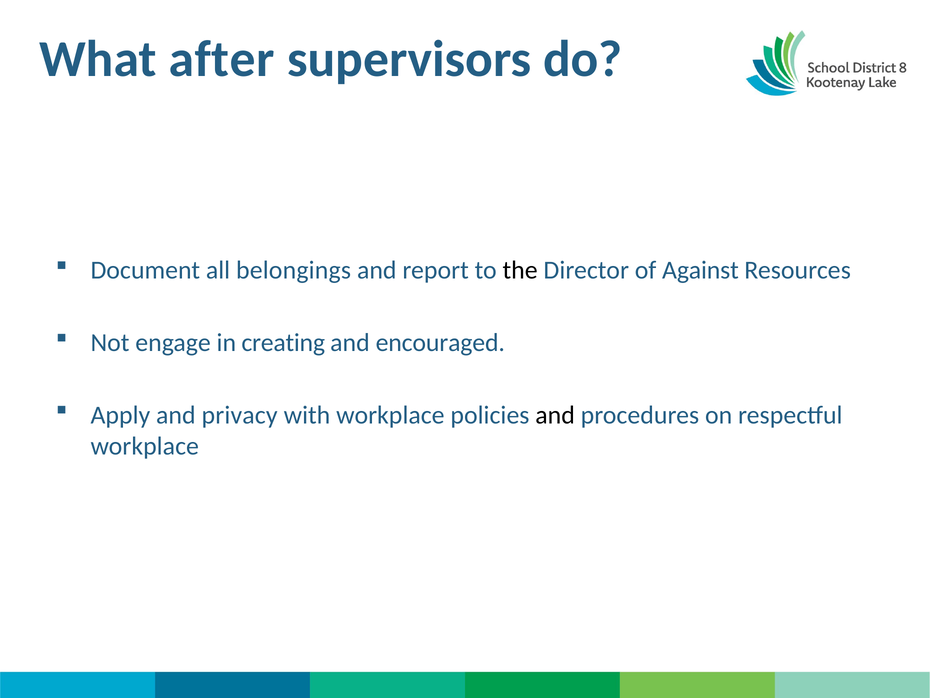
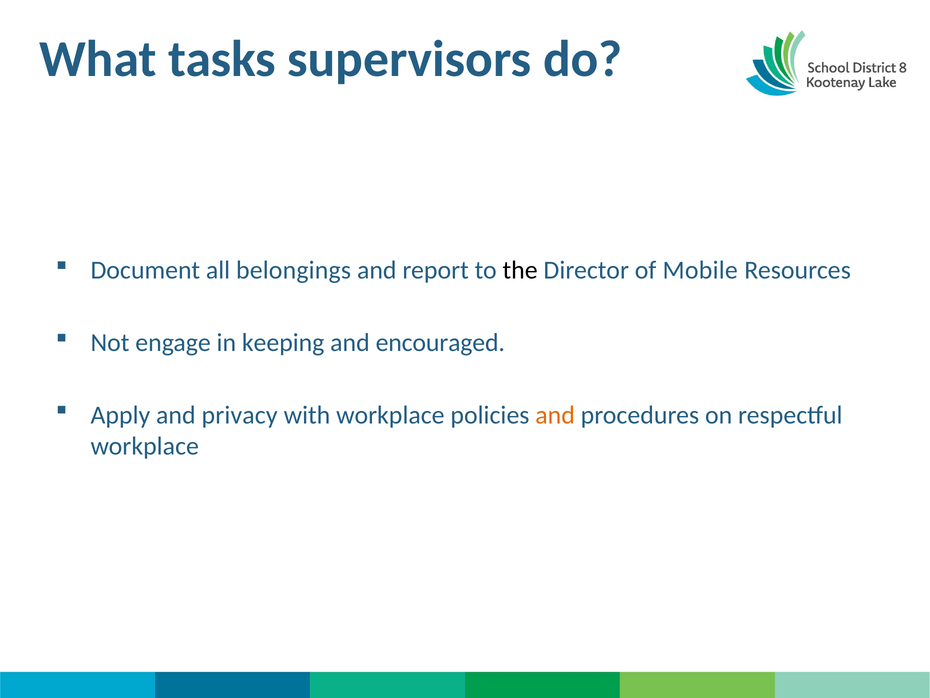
after: after -> tasks (222, 59)
Against: Against -> Mobile (700, 270)
creating: creating -> keeping (283, 342)
and colour: black -> orange (555, 415)
